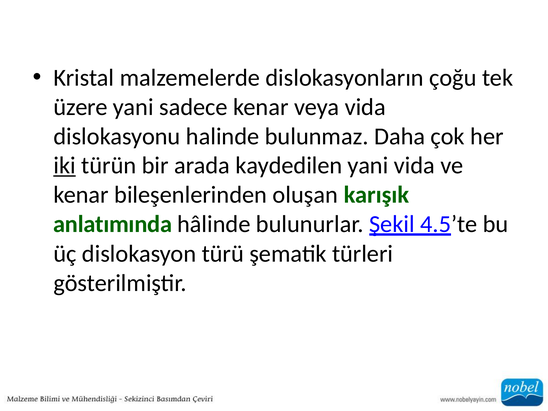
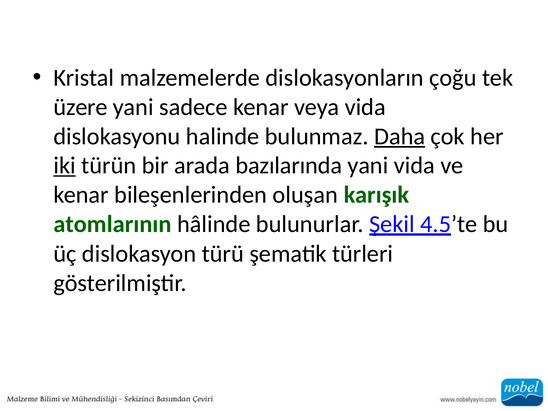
Daha underline: none -> present (400, 136)
kaydedilen: kaydedilen -> bazılarında (289, 166)
anlatımında: anlatımında -> atomlarının (112, 224)
